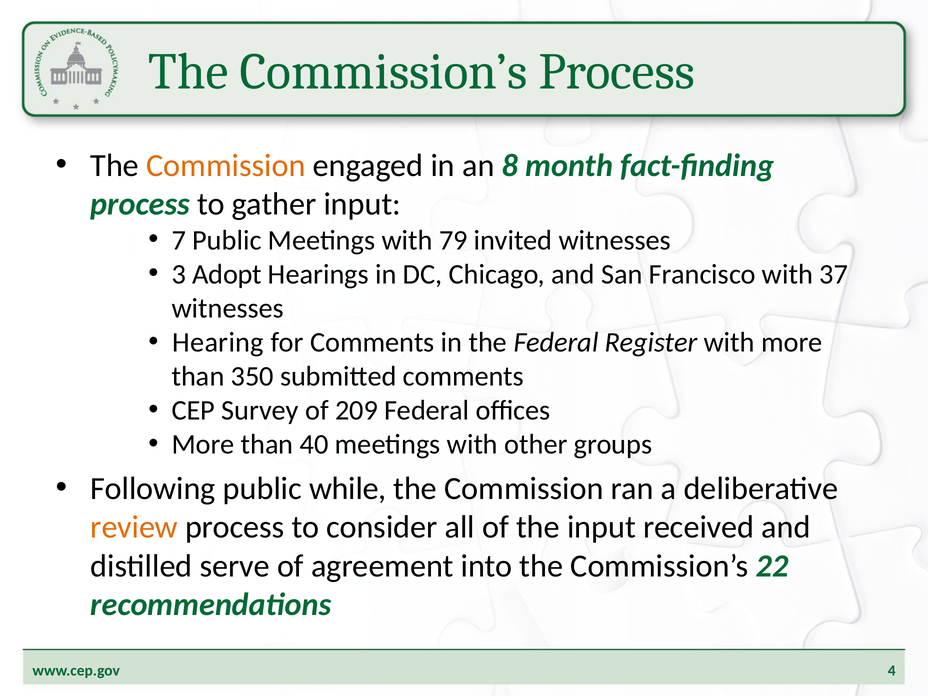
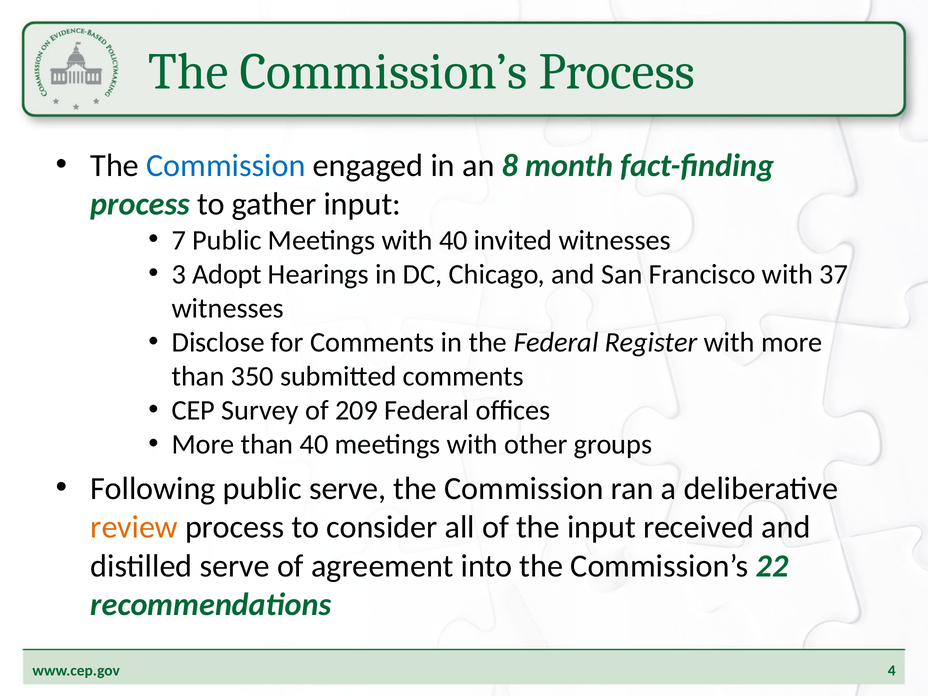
Commission colour: orange -> blue (226, 165)
with 79: 79 -> 40 (453, 240)
Hearing: Hearing -> Disclose (218, 342)
public while: while -> serve (348, 489)
